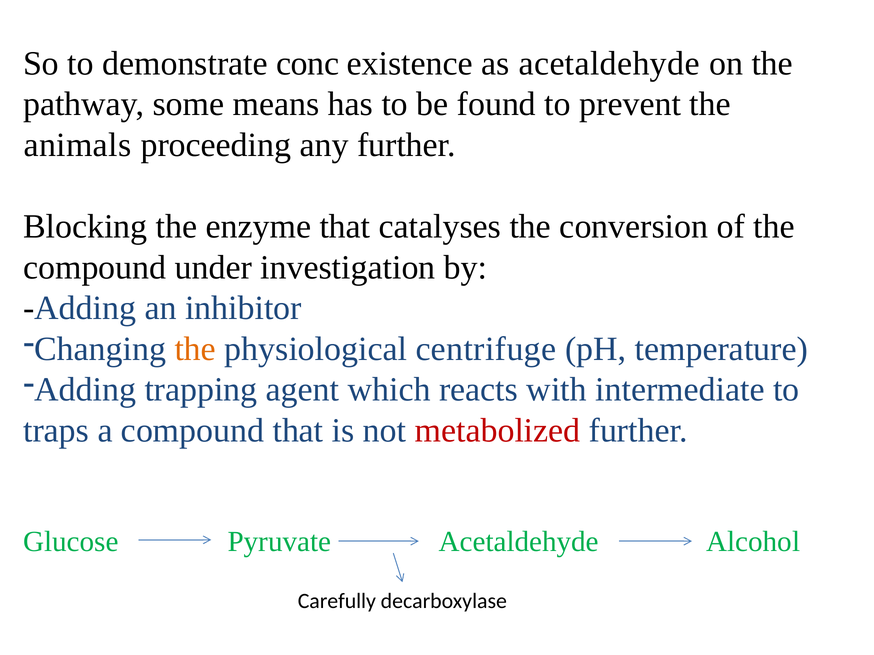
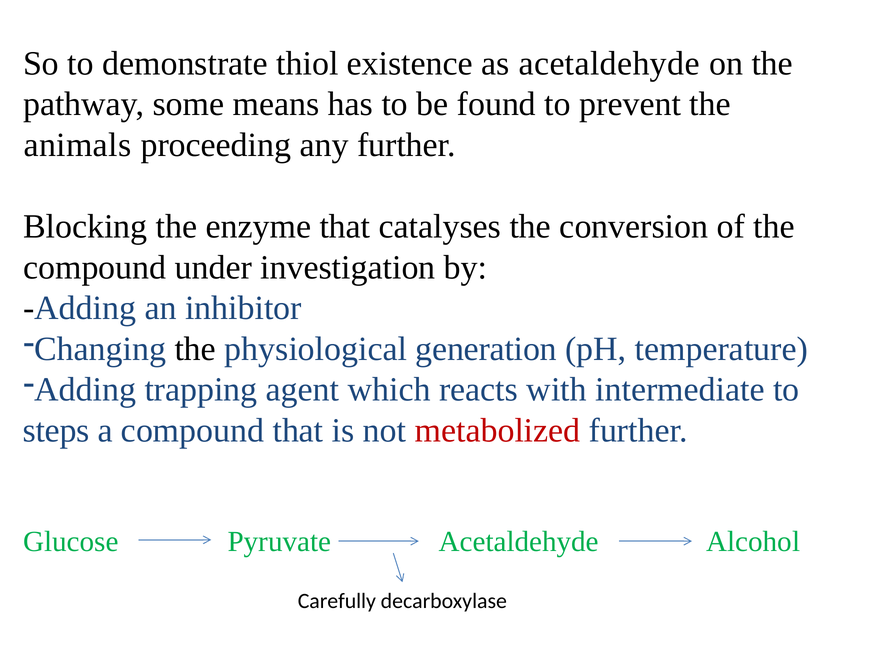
conc: conc -> thiol (307, 63)
the colour: orange -> black (195, 349)
centrifuge: centrifuge -> generation (486, 349)
traps: traps -> steps (56, 431)
